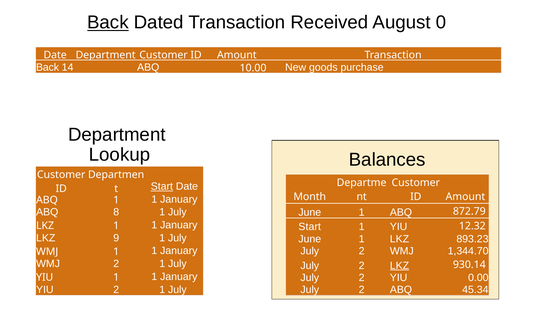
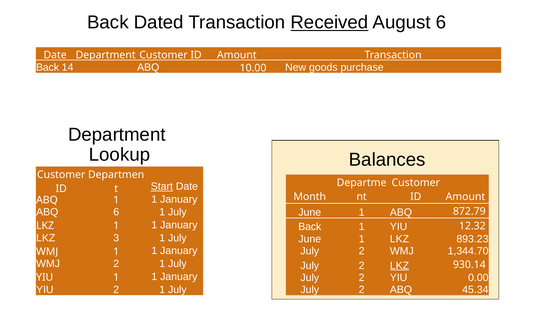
Back underline: present -> none (108, 22)
Received underline: none -> present (329, 22)
August 0: 0 -> 6 (441, 22)
ABQ 8: 8 -> 6 (116, 212)
Start: Start -> Back (310, 227)
9: 9 -> 3 (116, 238)
